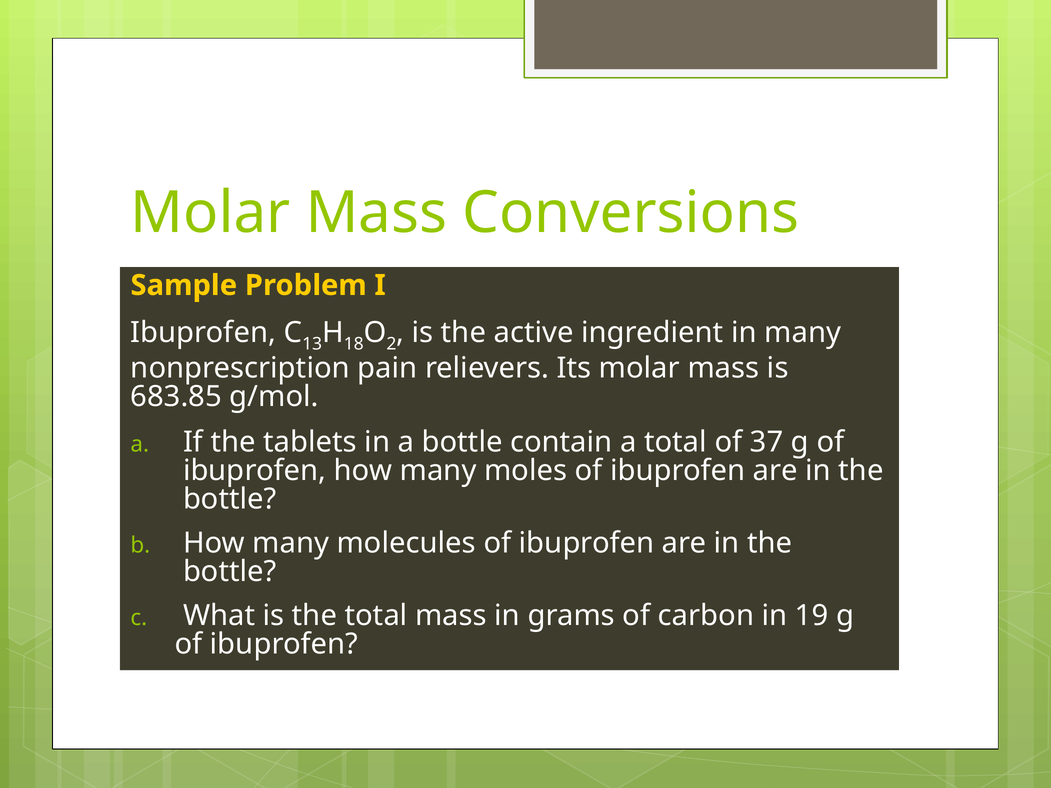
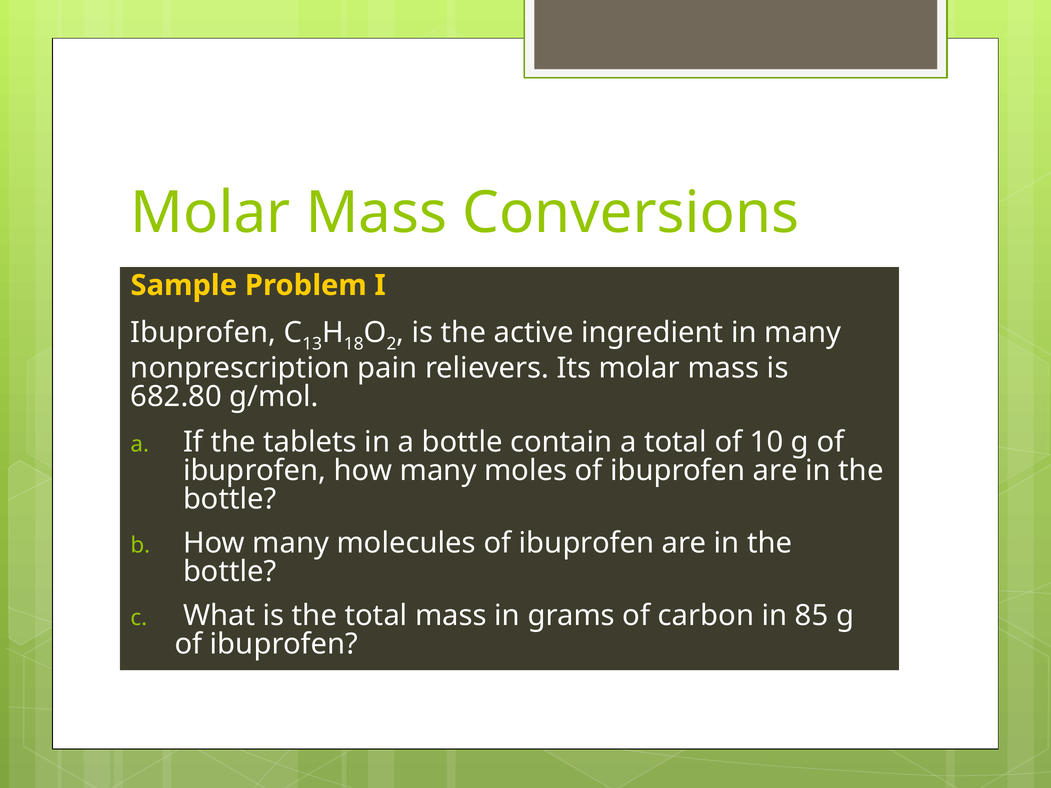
683.85: 683.85 -> 682.80 (176, 397)
37: 37 -> 10 (767, 442)
19: 19 -> 85 (812, 616)
